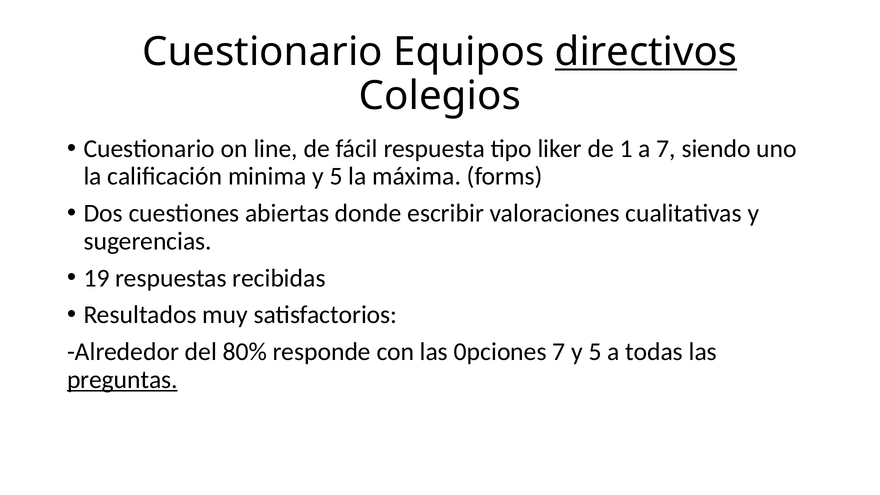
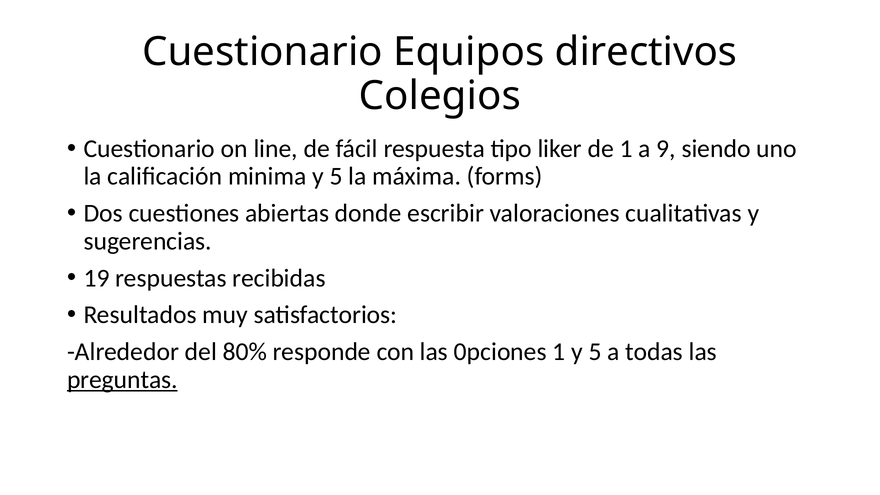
directivos underline: present -> none (646, 52)
a 7: 7 -> 9 (666, 149)
0pciones 7: 7 -> 1 (559, 352)
